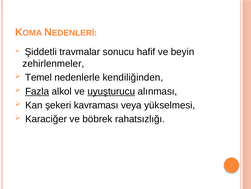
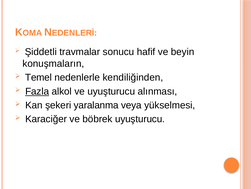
zehirlenmeler: zehirlenmeler -> konuşmaların (53, 63)
uyuşturucu underline: present -> none (111, 91)
kavraması: kavraması -> yaralanma (96, 105)
böbrek rahatsızlığı: rahatsızlığı -> uyuşturucu (140, 119)
